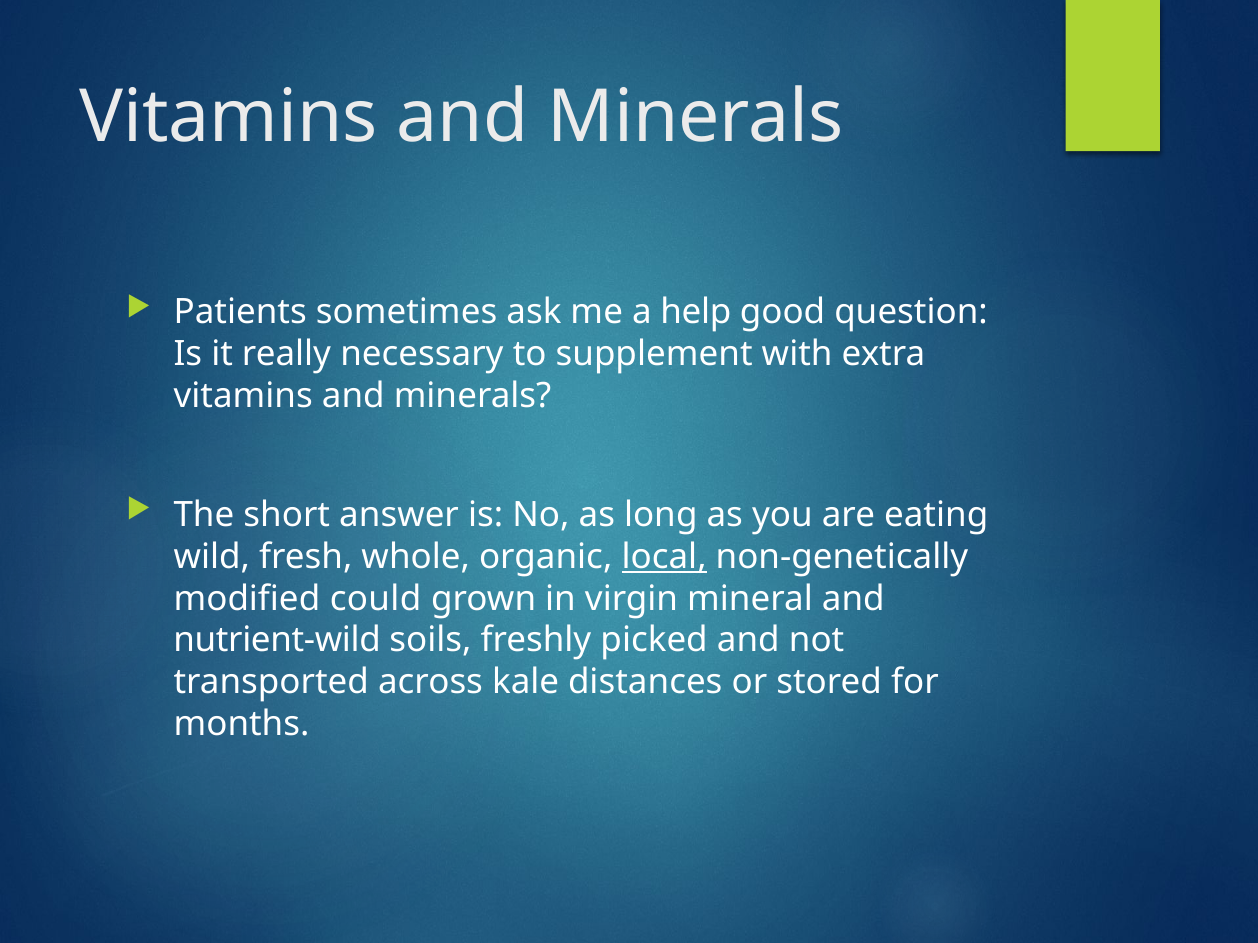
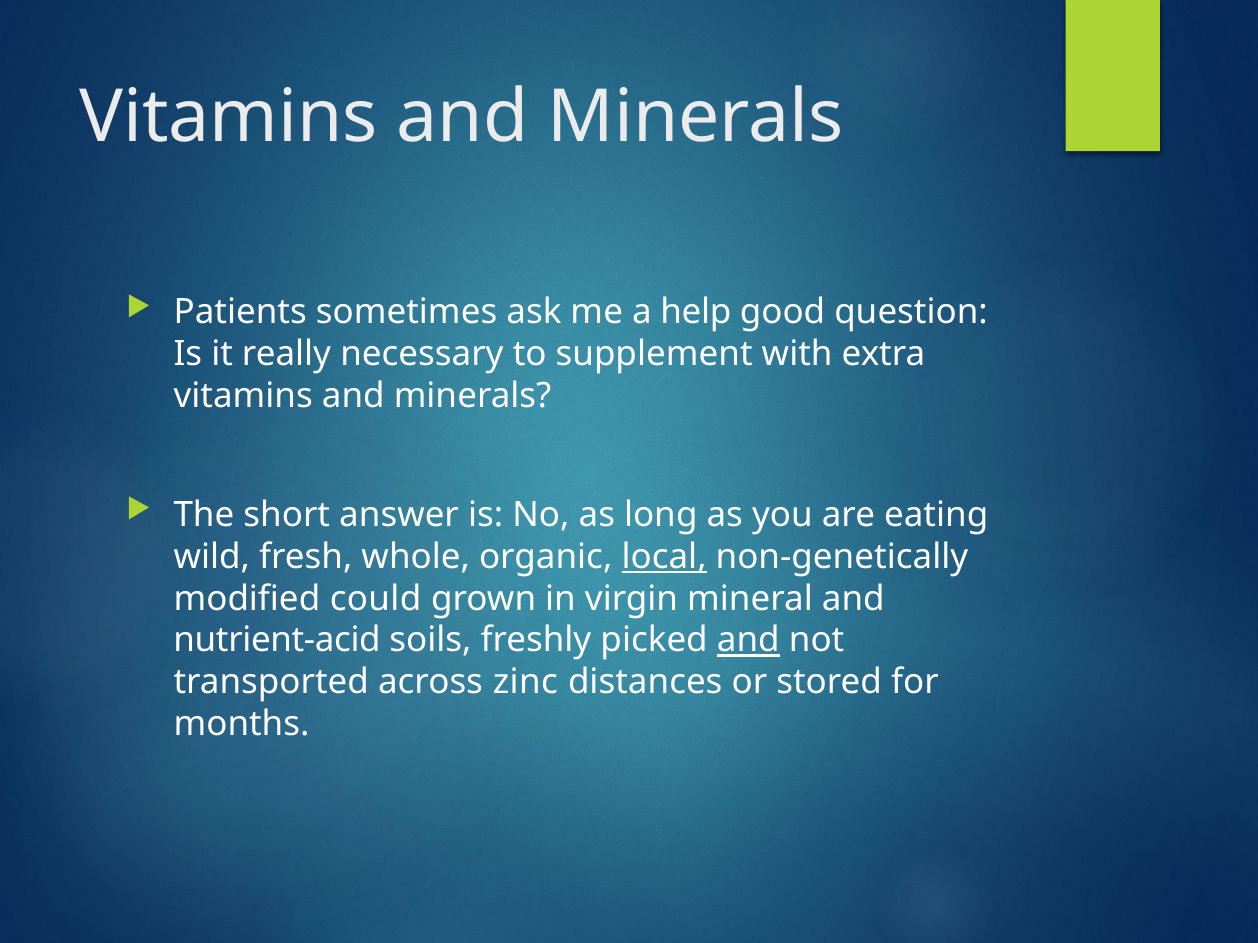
nutrient-wild: nutrient-wild -> nutrient-acid (277, 641)
and underline: none -> present (748, 641)
kale: kale -> zinc (525, 683)
